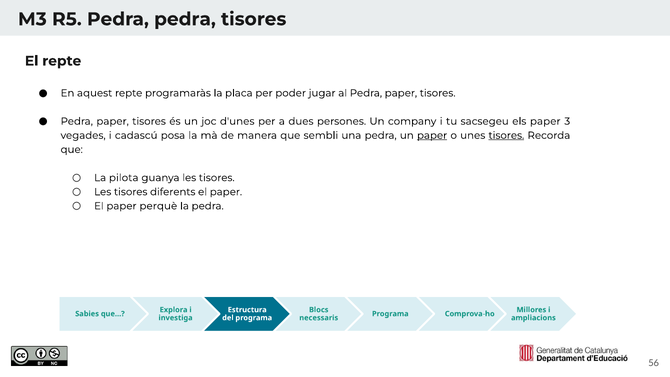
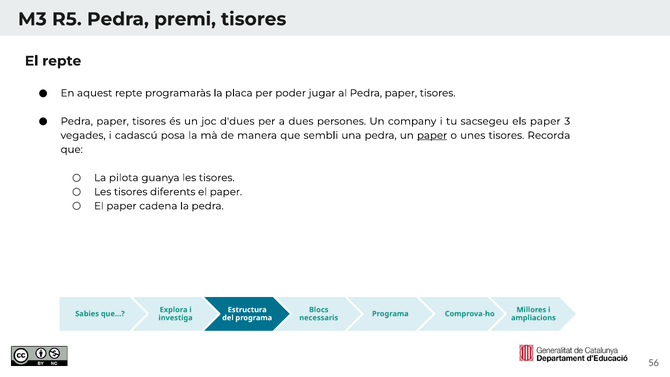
Pedra pedra: pedra -> premi (185, 19)
d'unes: d'unes -> d'dues (237, 121)
tisores underline: present -> none (506, 135)
perquè: perquè -> cadena (158, 206)
